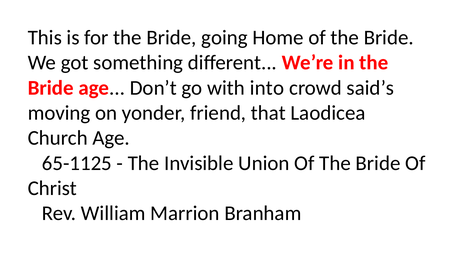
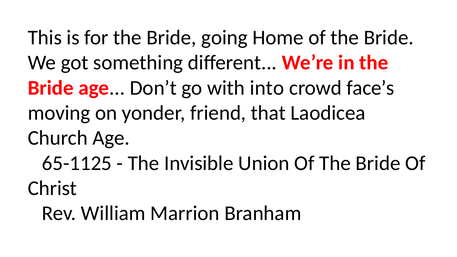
said’s: said’s -> face’s (370, 88)
